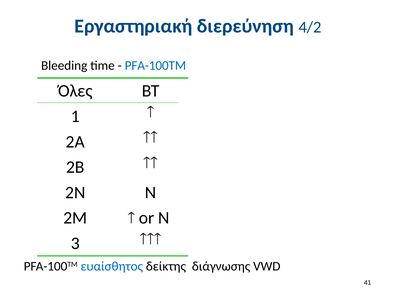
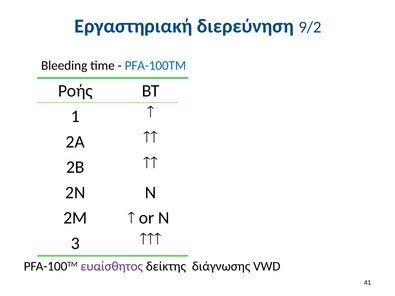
4/2: 4/2 -> 9/2 (310, 27)
Όλες: Όλες -> Ροής (75, 91)
ευαίσθητος colour: blue -> purple (112, 267)
